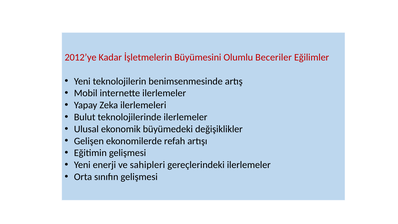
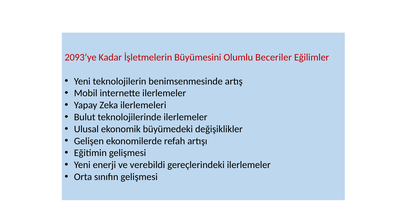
2012’ye: 2012’ye -> 2093’ye (81, 57)
sahipleri: sahipleri -> verebildi (147, 165)
